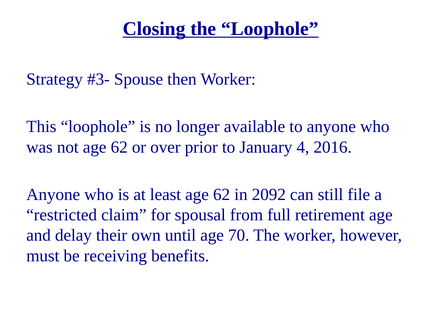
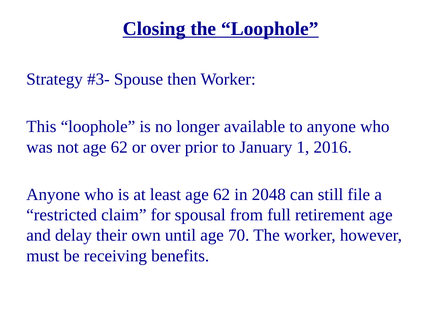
4: 4 -> 1 (303, 147)
2092: 2092 -> 2048 (269, 195)
